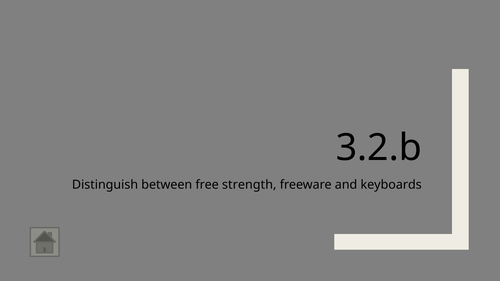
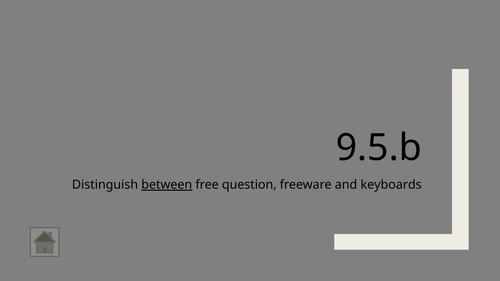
3.2.b: 3.2.b -> 9.5.b (379, 148)
between underline: none -> present (167, 185)
strength: strength -> question (249, 185)
